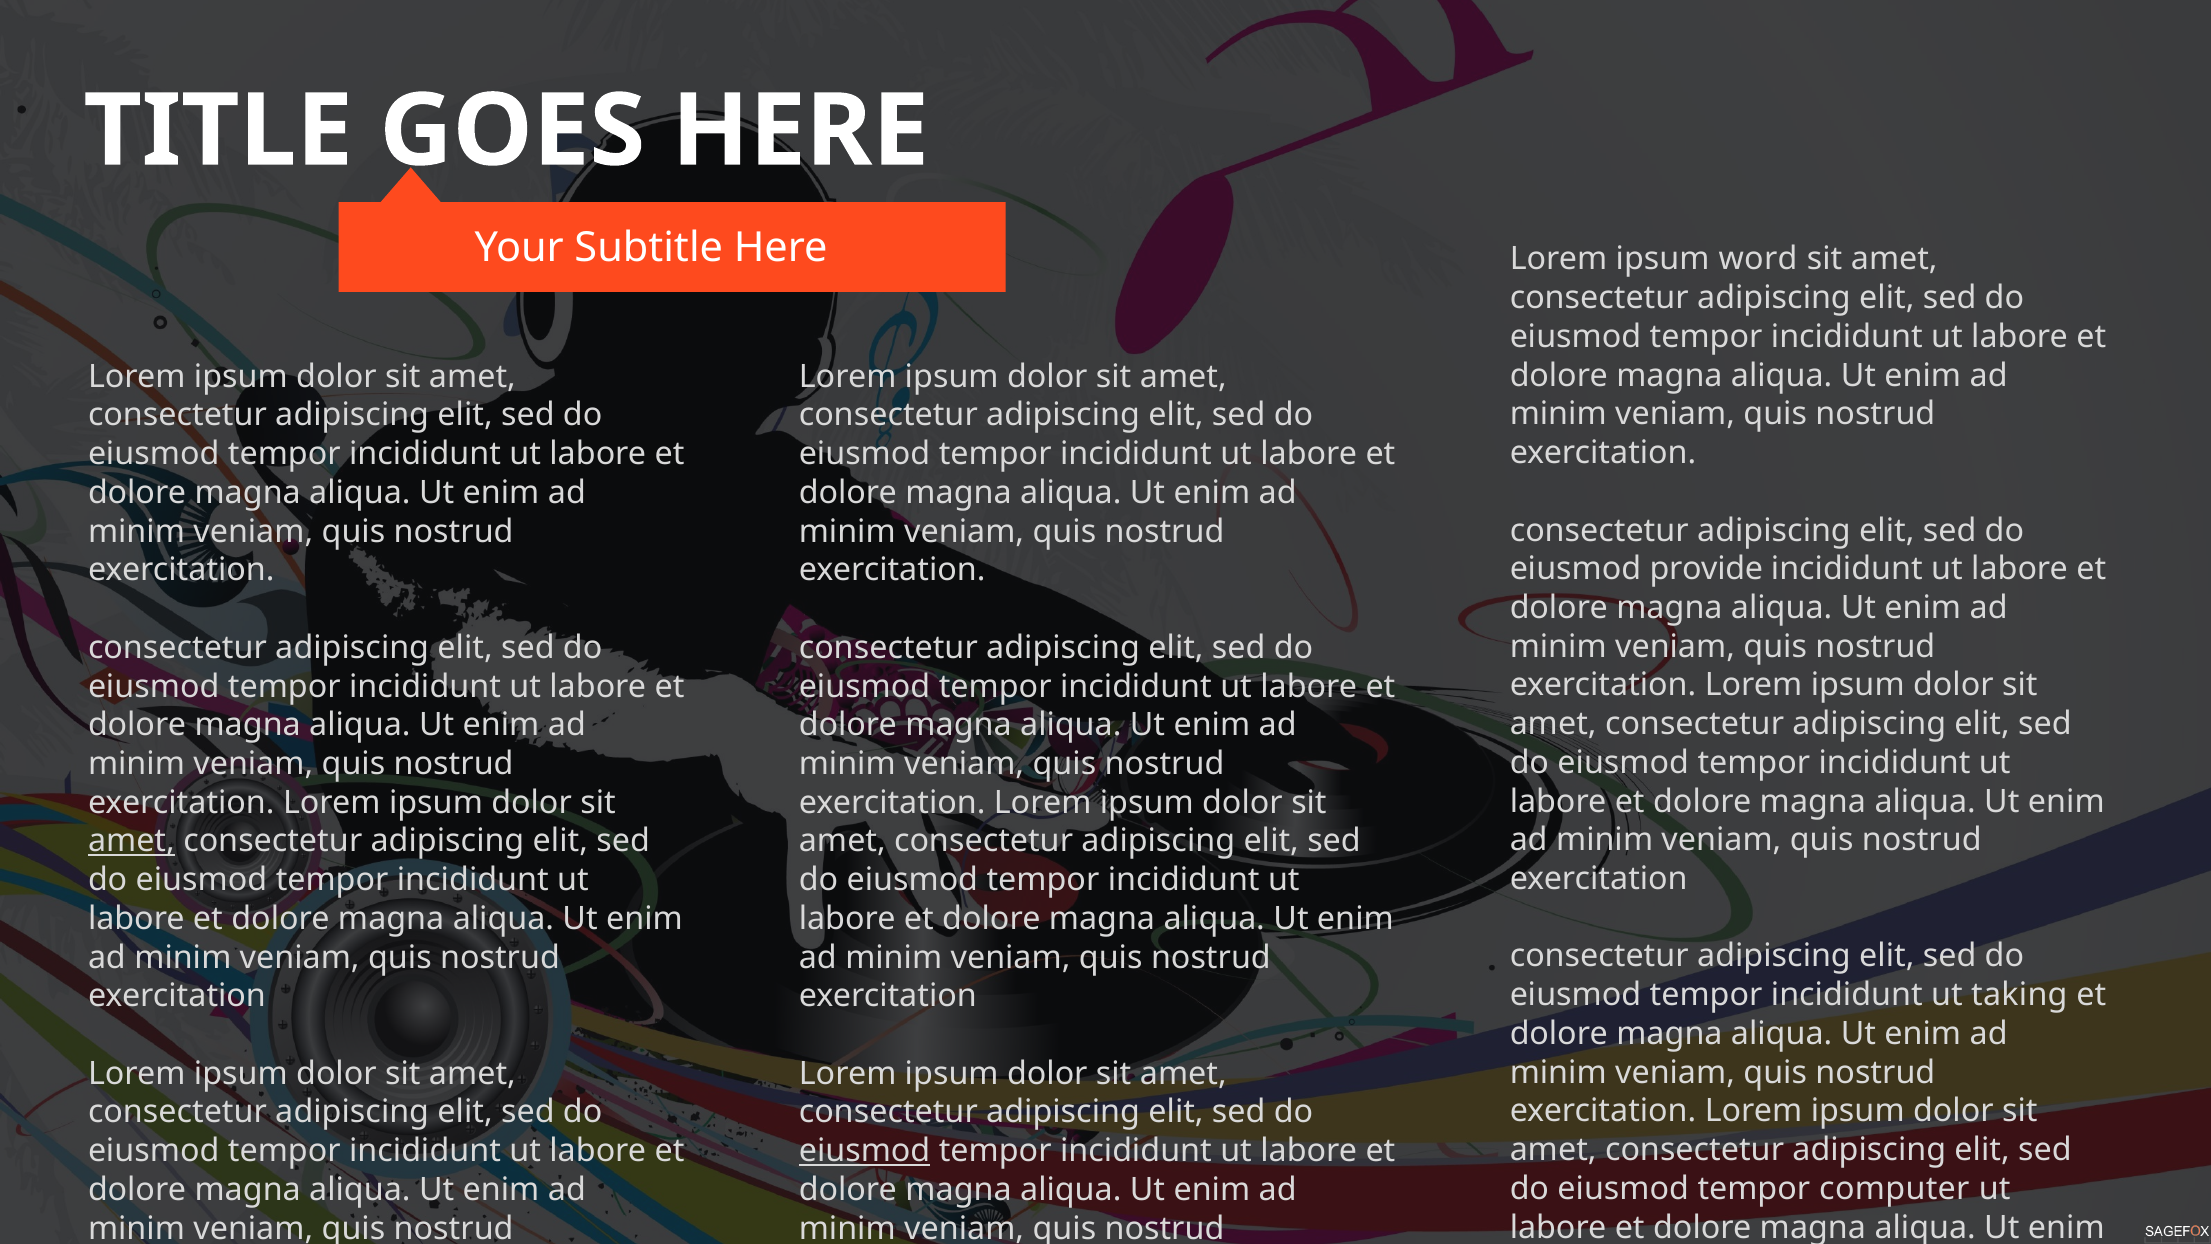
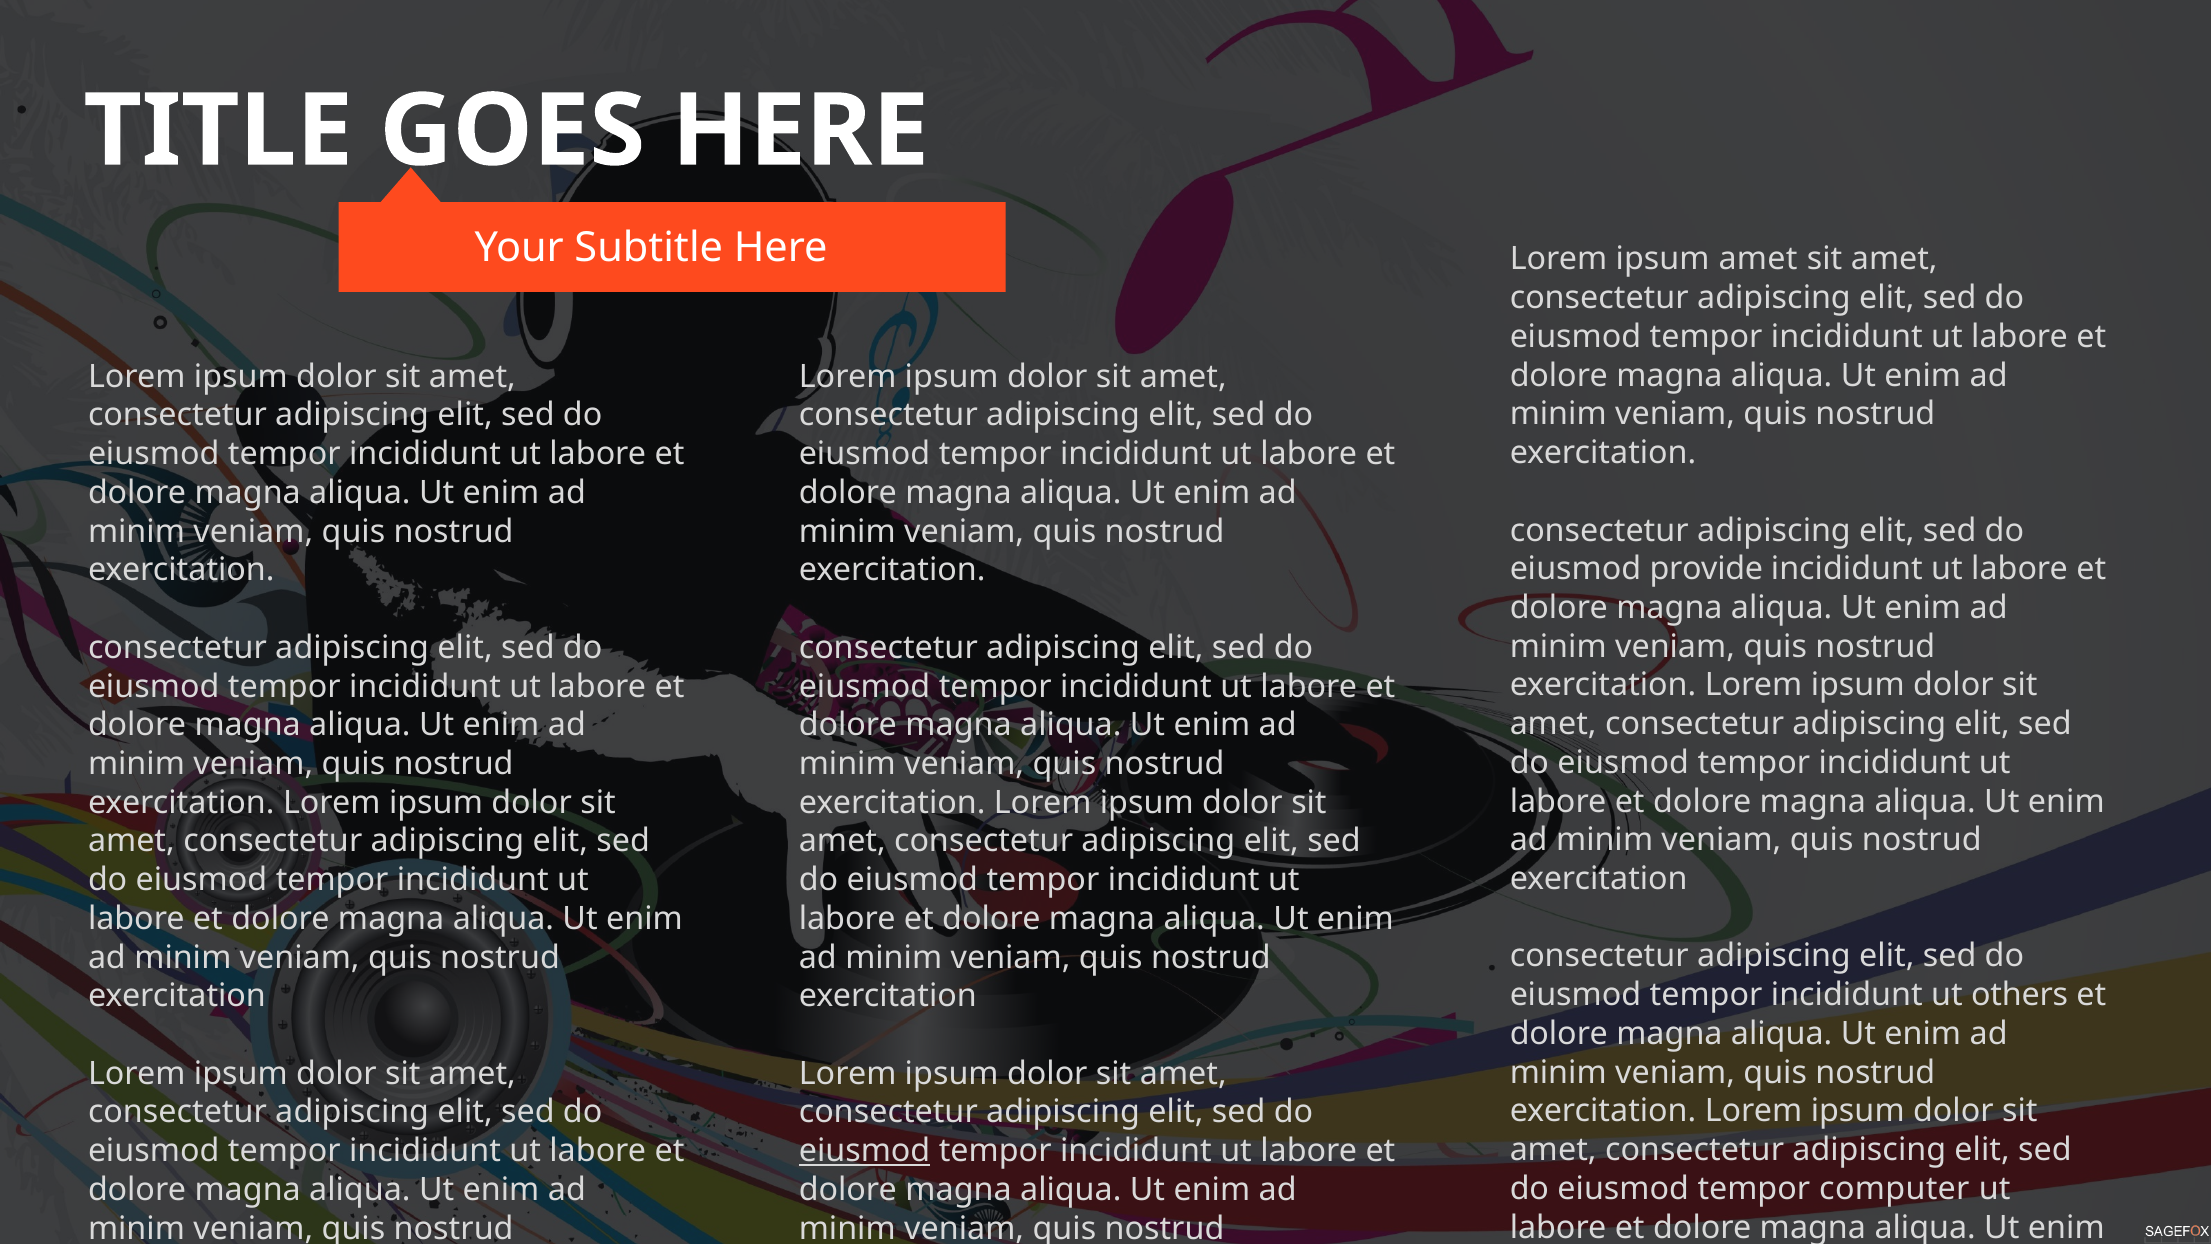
ipsum word: word -> amet (1758, 259)
amet underline: present -> none (131, 841)
taking: taking -> others (2020, 995)
